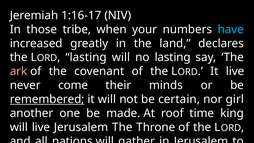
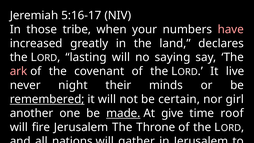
1:16-17: 1:16-17 -> 5:16-17 (81, 15)
have colour: light blue -> pink (231, 29)
no lasting: lasting -> saying (173, 57)
come: come -> night (73, 85)
made underline: none -> present (123, 113)
roof: roof -> give (172, 113)
king: king -> roof (232, 113)
will live: live -> fire (41, 127)
